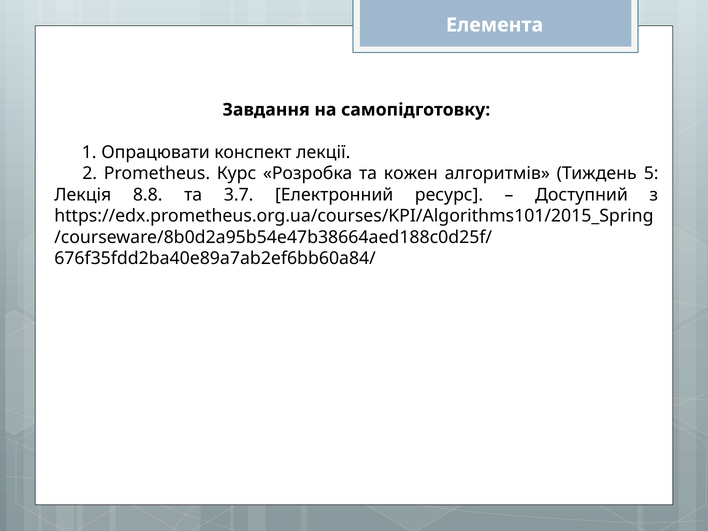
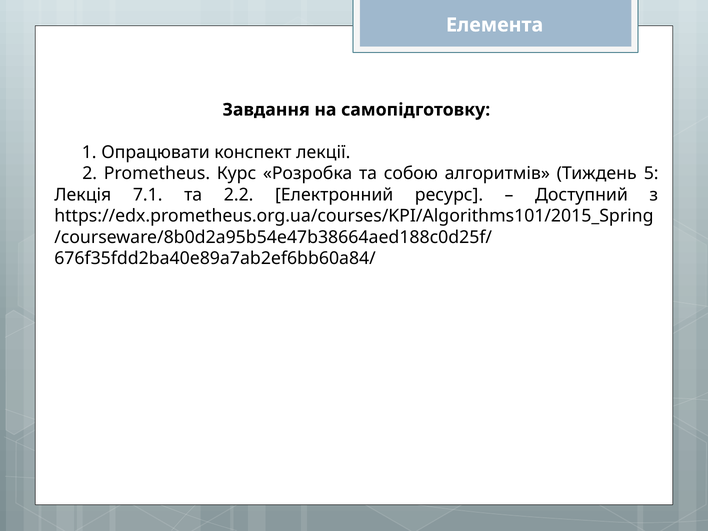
кожен: кожен -> собою (411, 174)
8.8: 8.8 -> 7.1 (148, 195)
3.7: 3.7 -> 2.2 (239, 195)
